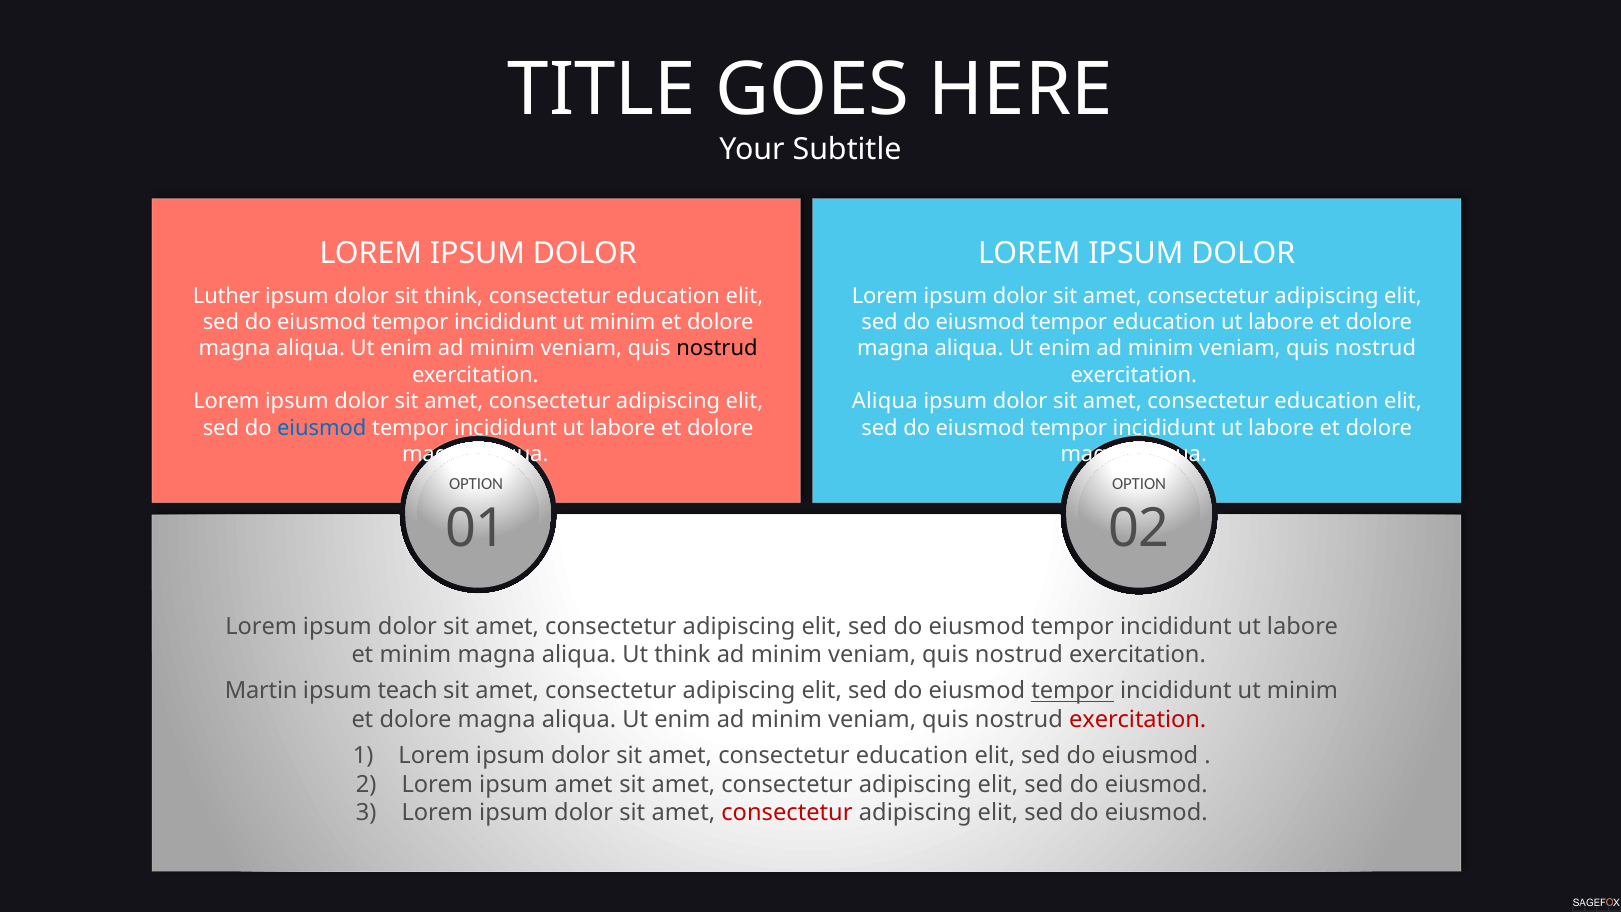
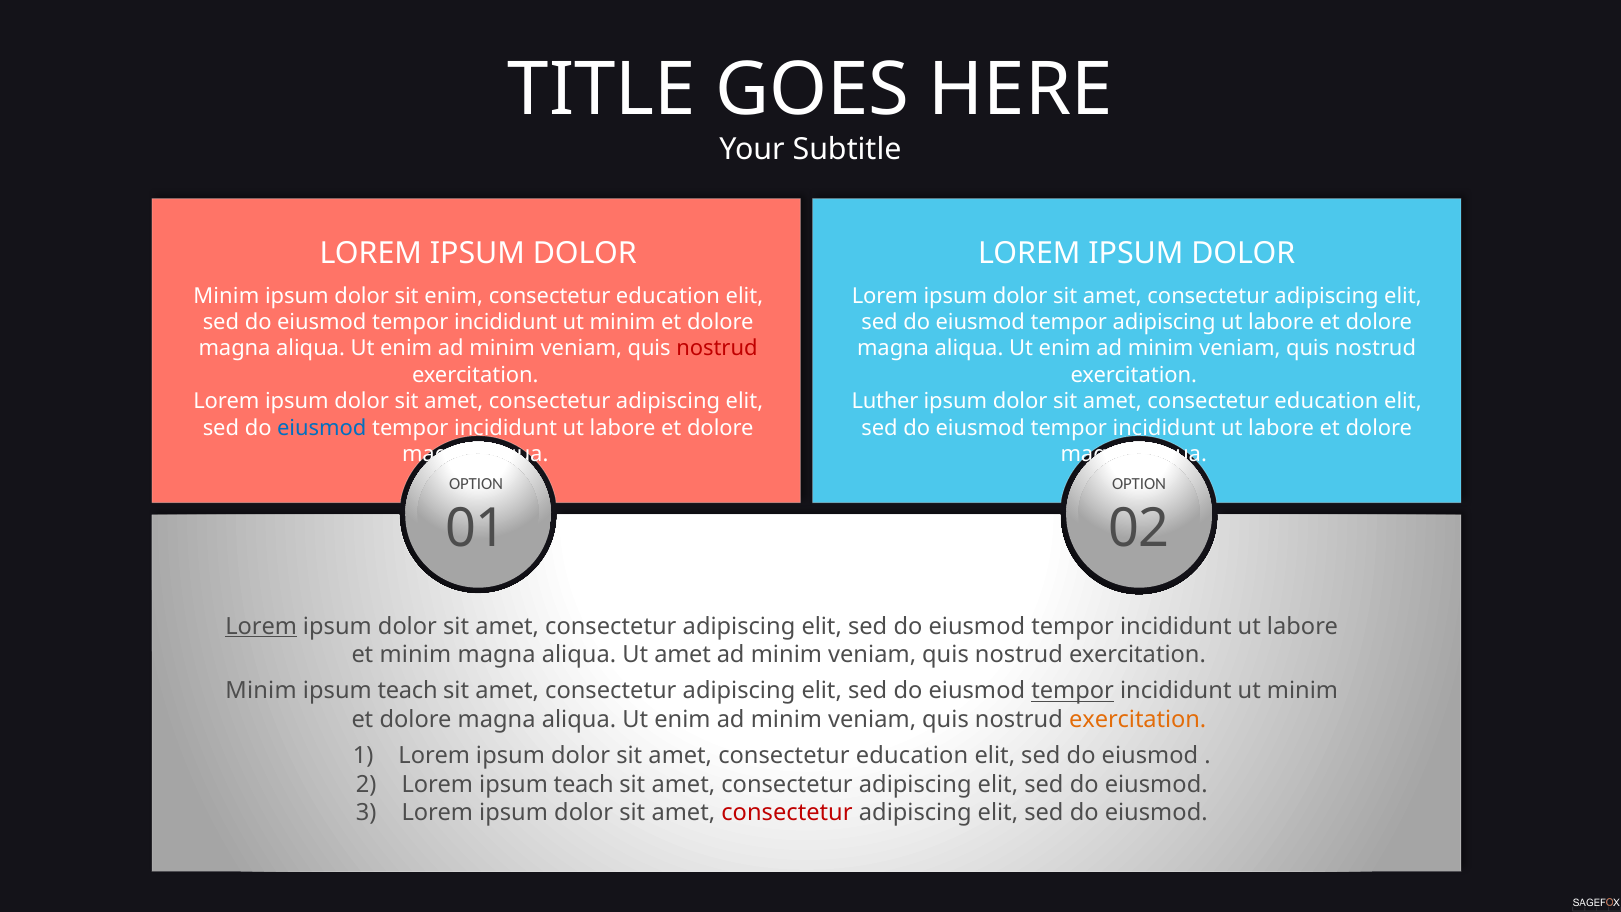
Luther: Luther -> Minim (226, 296)
sit think: think -> enim (454, 296)
tempor education: education -> adipiscing (1164, 322)
nostrud colour: black -> red (717, 349)
Aliqua: Aliqua -> Luther (885, 401)
Lorem underline: none -> present (261, 626)
Ut think: think -> amet (683, 655)
Martin: Martin -> Minim (261, 691)
exercitation colour: red -> orange (1138, 719)
Lorem ipsum amet: amet -> teach (584, 784)
